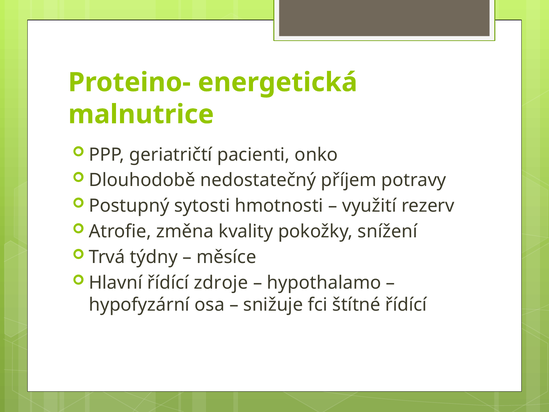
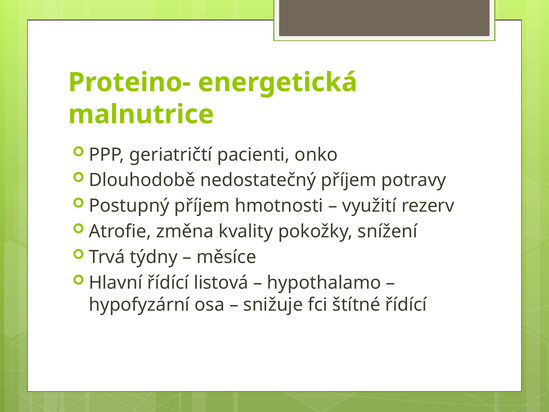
Postupný sytosti: sytosti -> příjem (202, 206)
zdroje: zdroje -> listová (221, 283)
